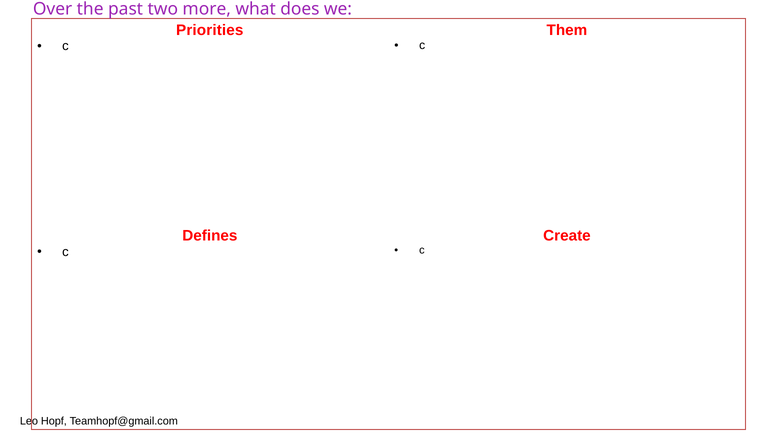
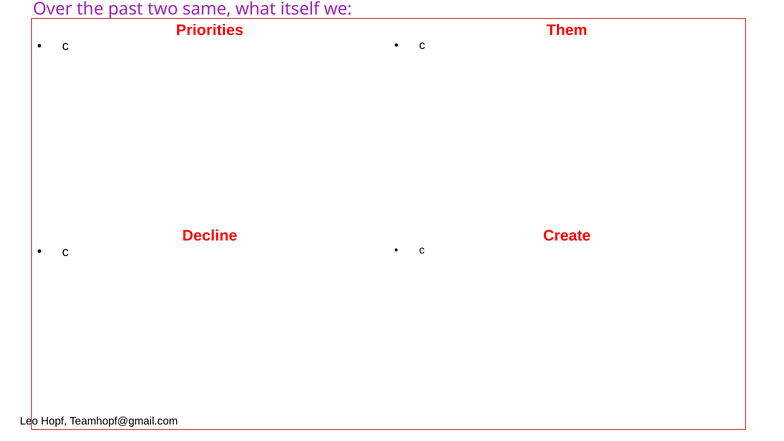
more: more -> same (207, 9)
does: does -> itself (300, 9)
Defines: Defines -> Decline (210, 236)
